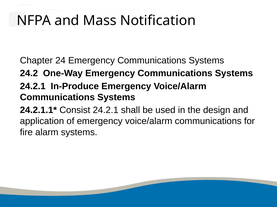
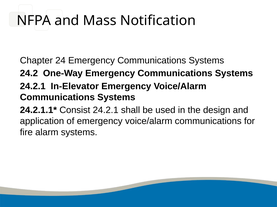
In-Produce: In-Produce -> In-Elevator (75, 87)
